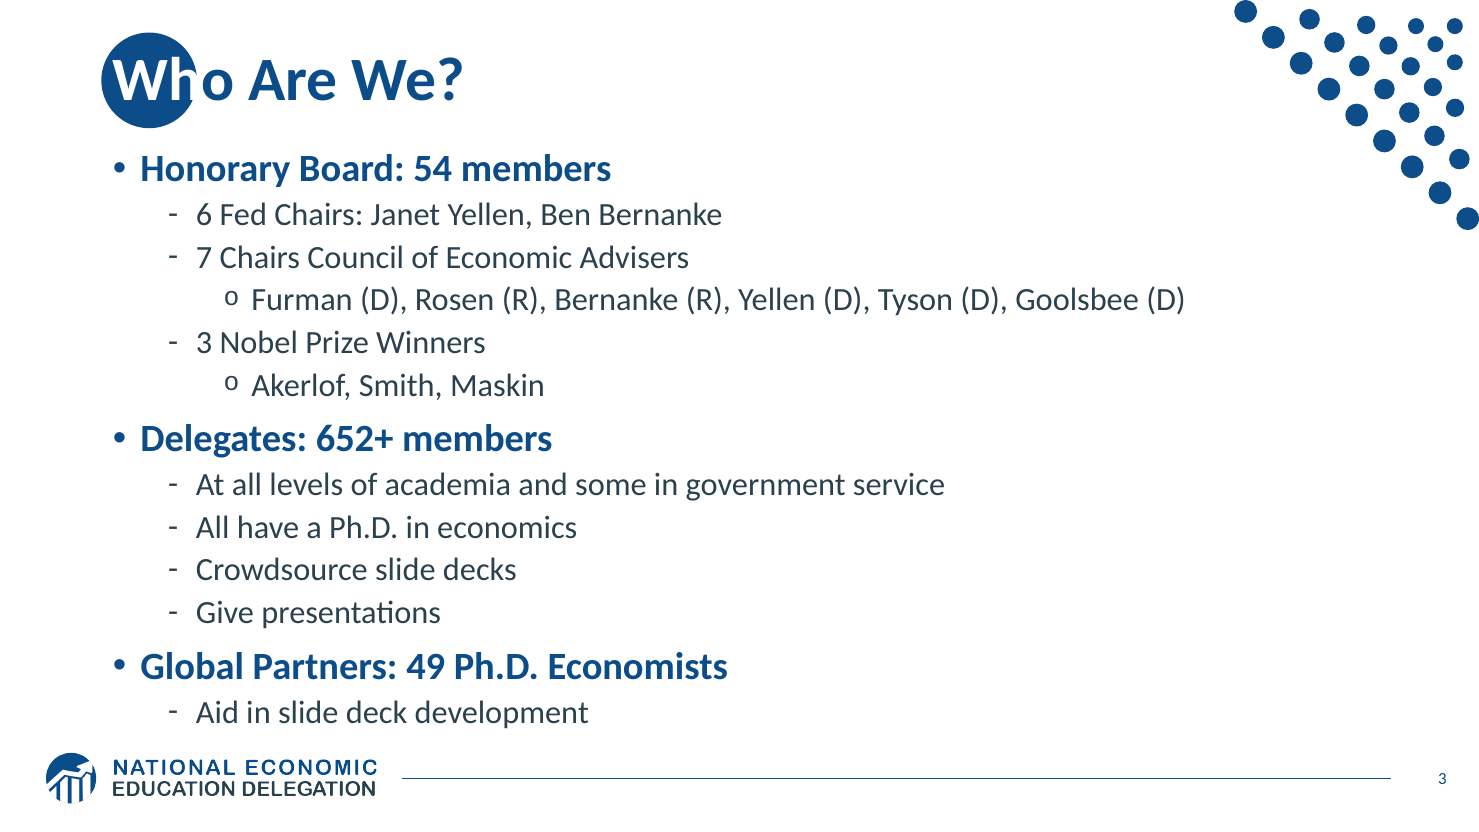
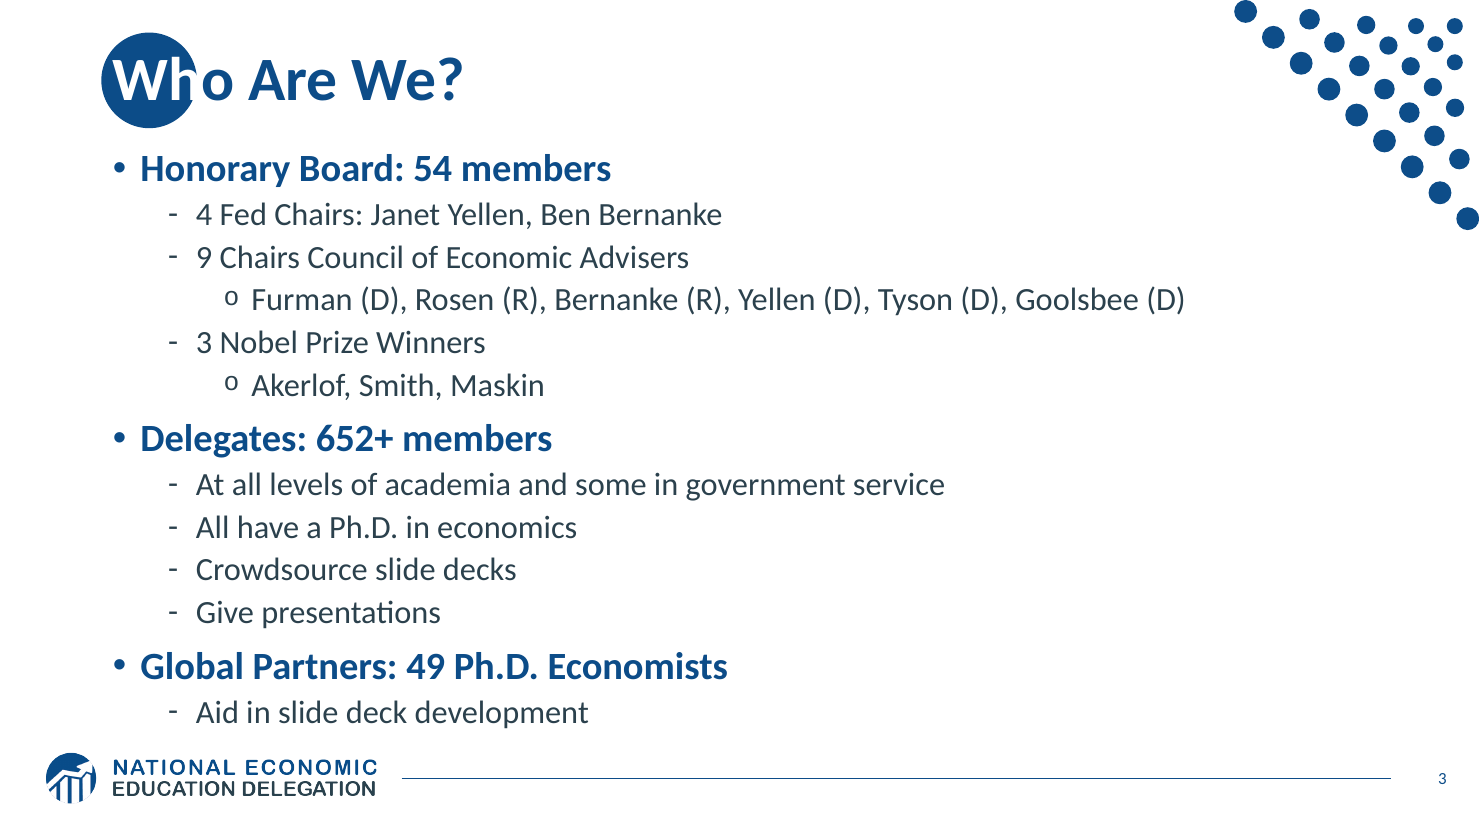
6: 6 -> 4 (204, 215)
7: 7 -> 9 (204, 258)
